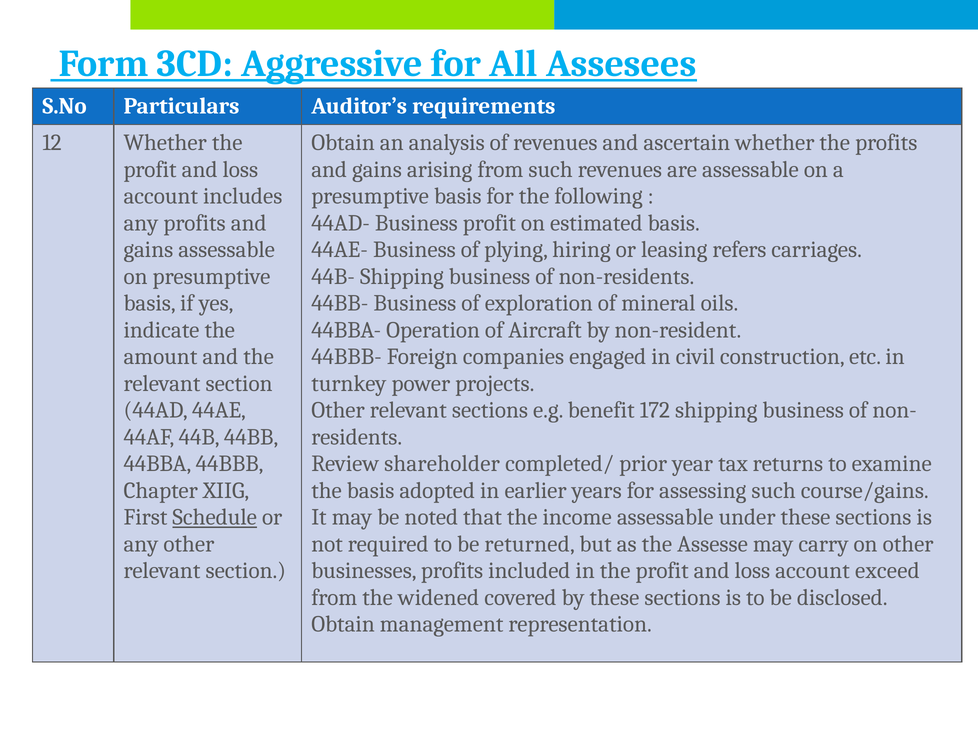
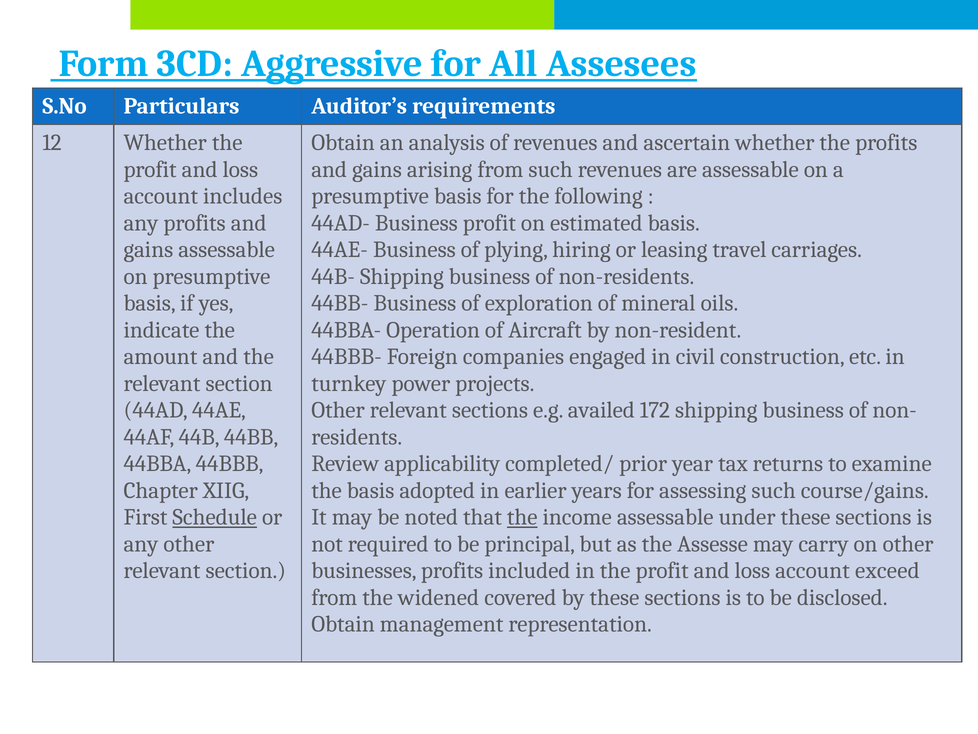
refers: refers -> travel (739, 250)
benefit: benefit -> availed (601, 410)
shareholder: shareholder -> applicability (442, 463)
the underline: none -> present (522, 517)
returned: returned -> principal (530, 544)
